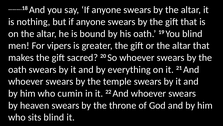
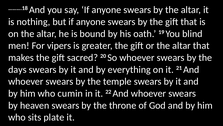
oath: oath -> days (17, 69)
sits blind: blind -> plate (54, 117)
